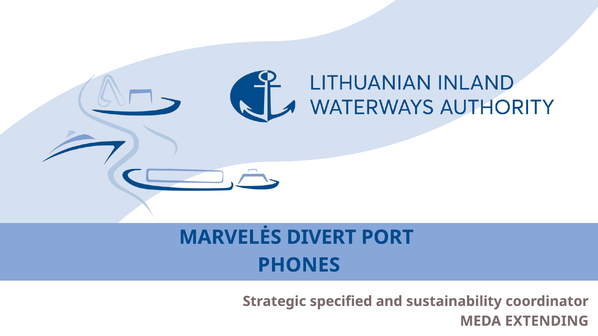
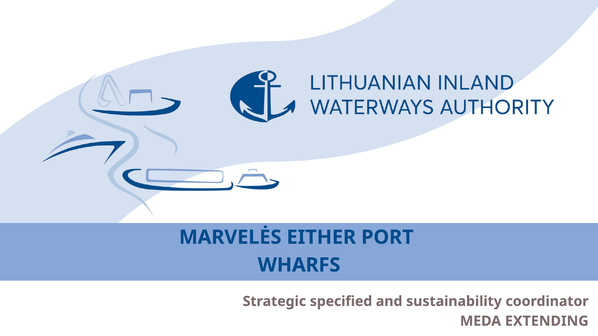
DIVERT: DIVERT -> EITHER (321, 238)
PHONES: PHONES -> WHARFS (299, 265)
